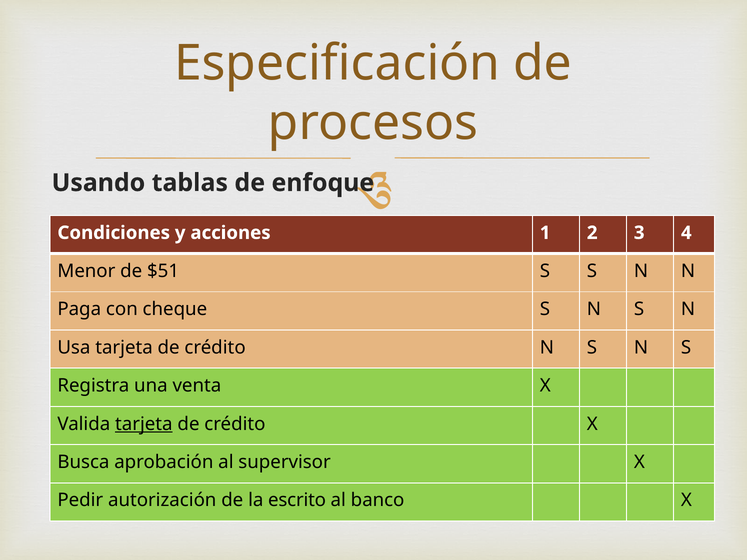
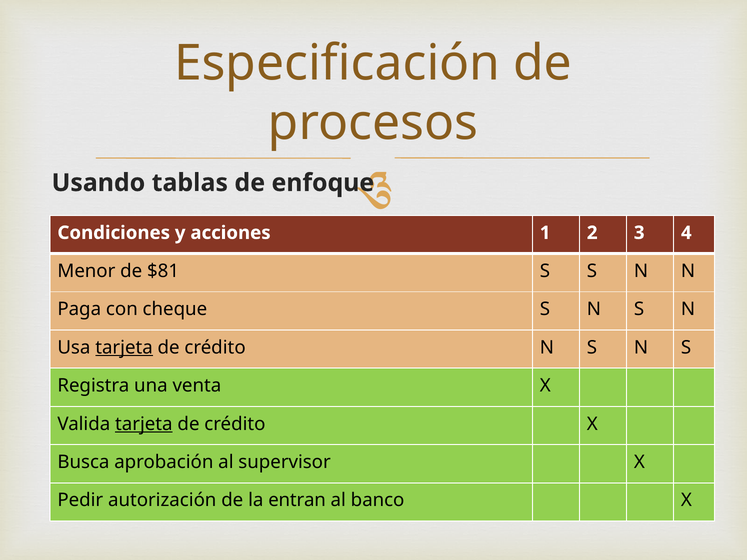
$51: $51 -> $81 (163, 271)
tarjeta underline: none -> present (124, 348)
escrito: escrito -> entran (297, 501)
